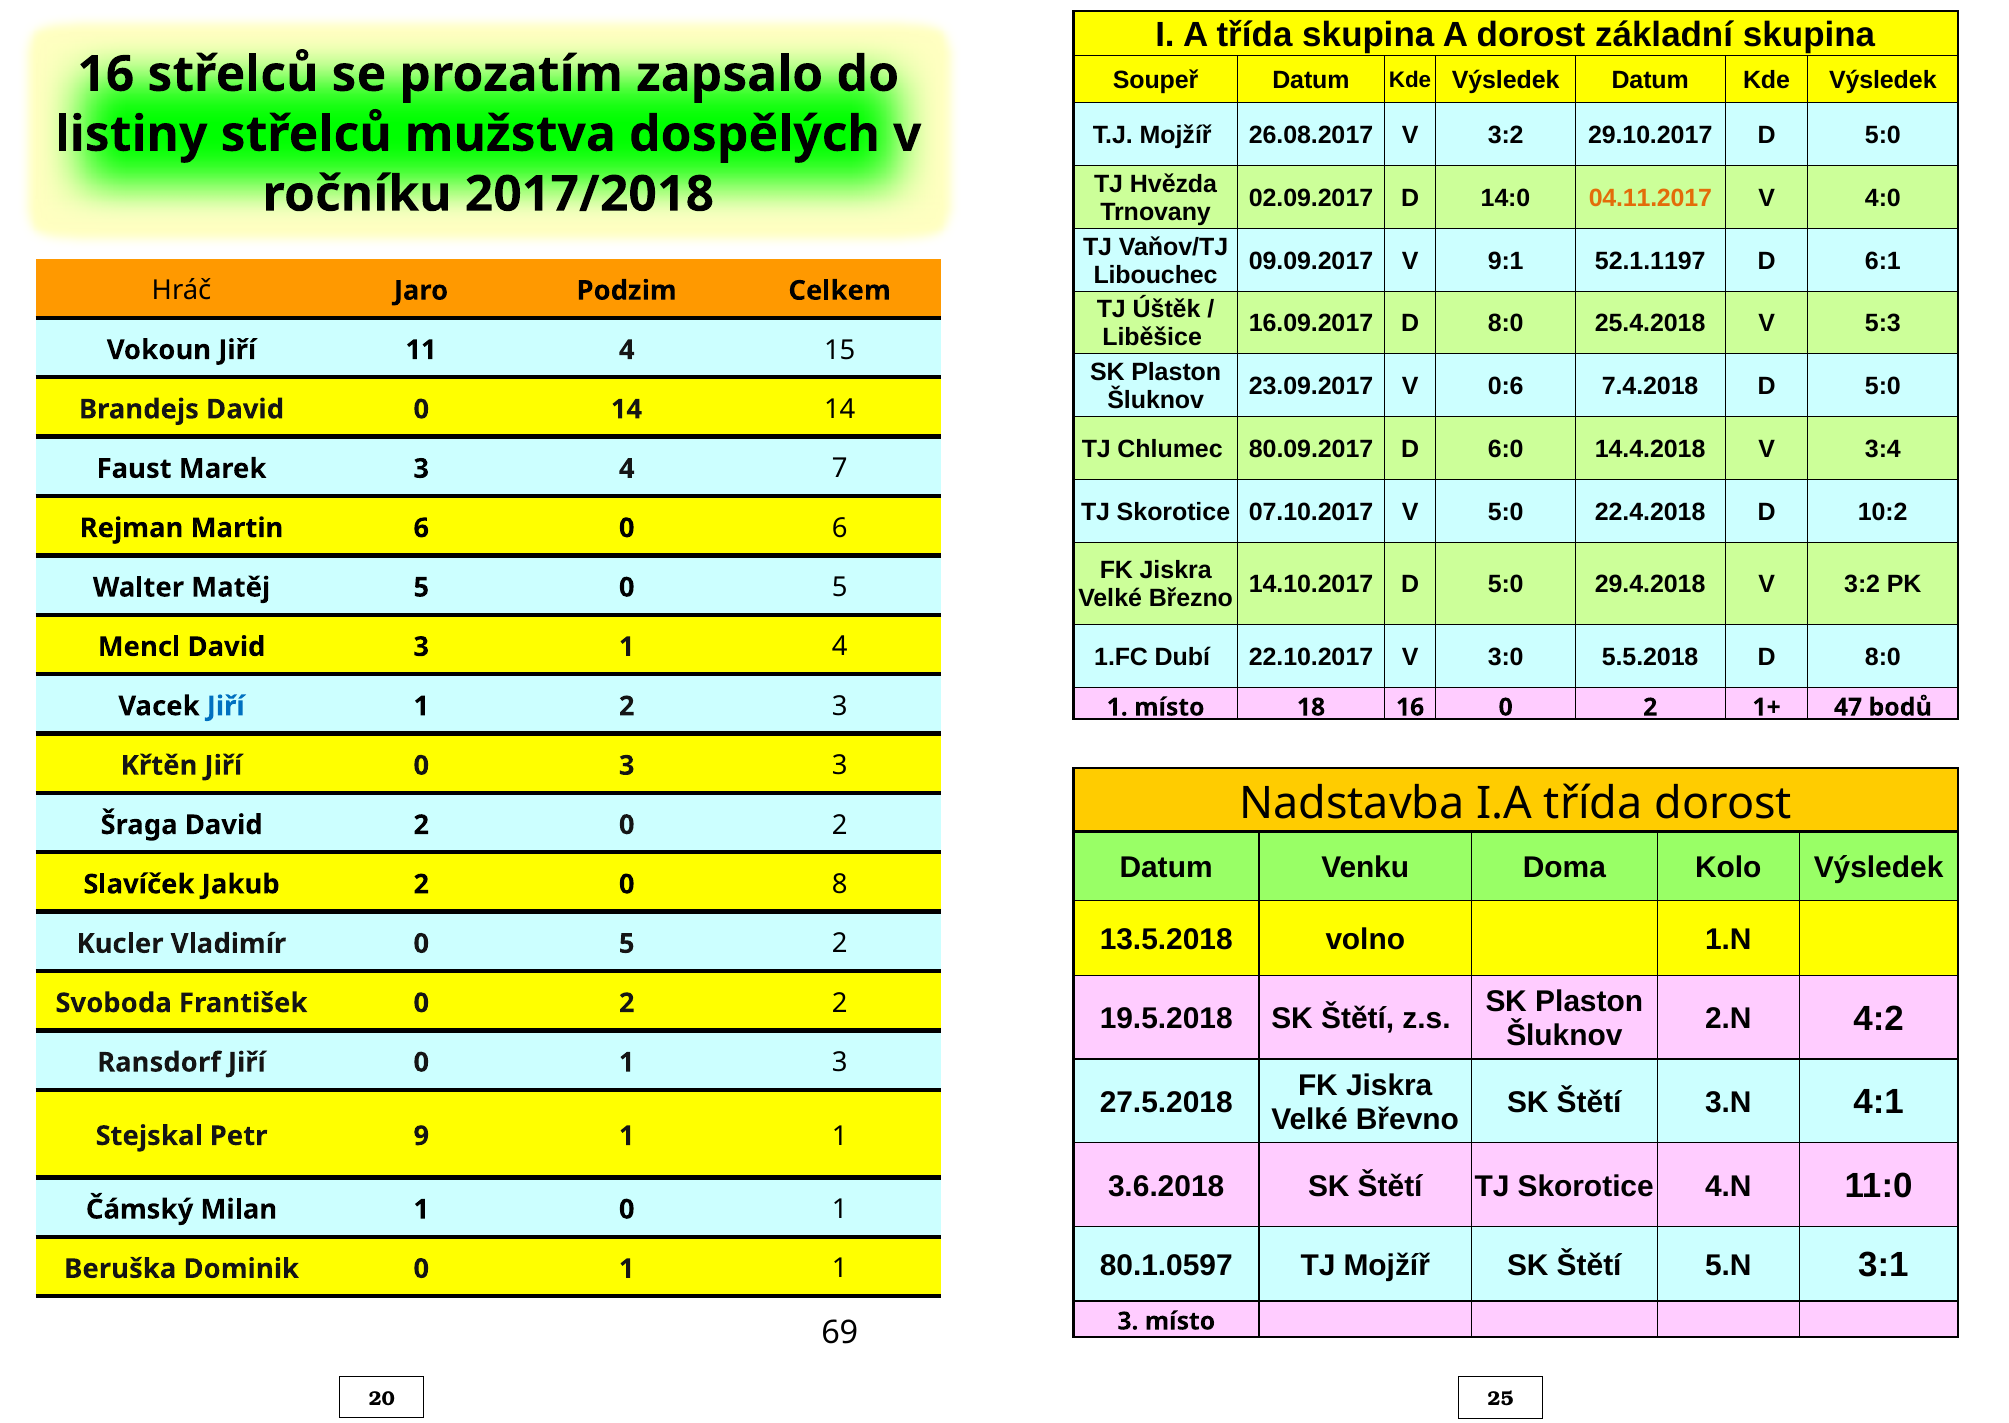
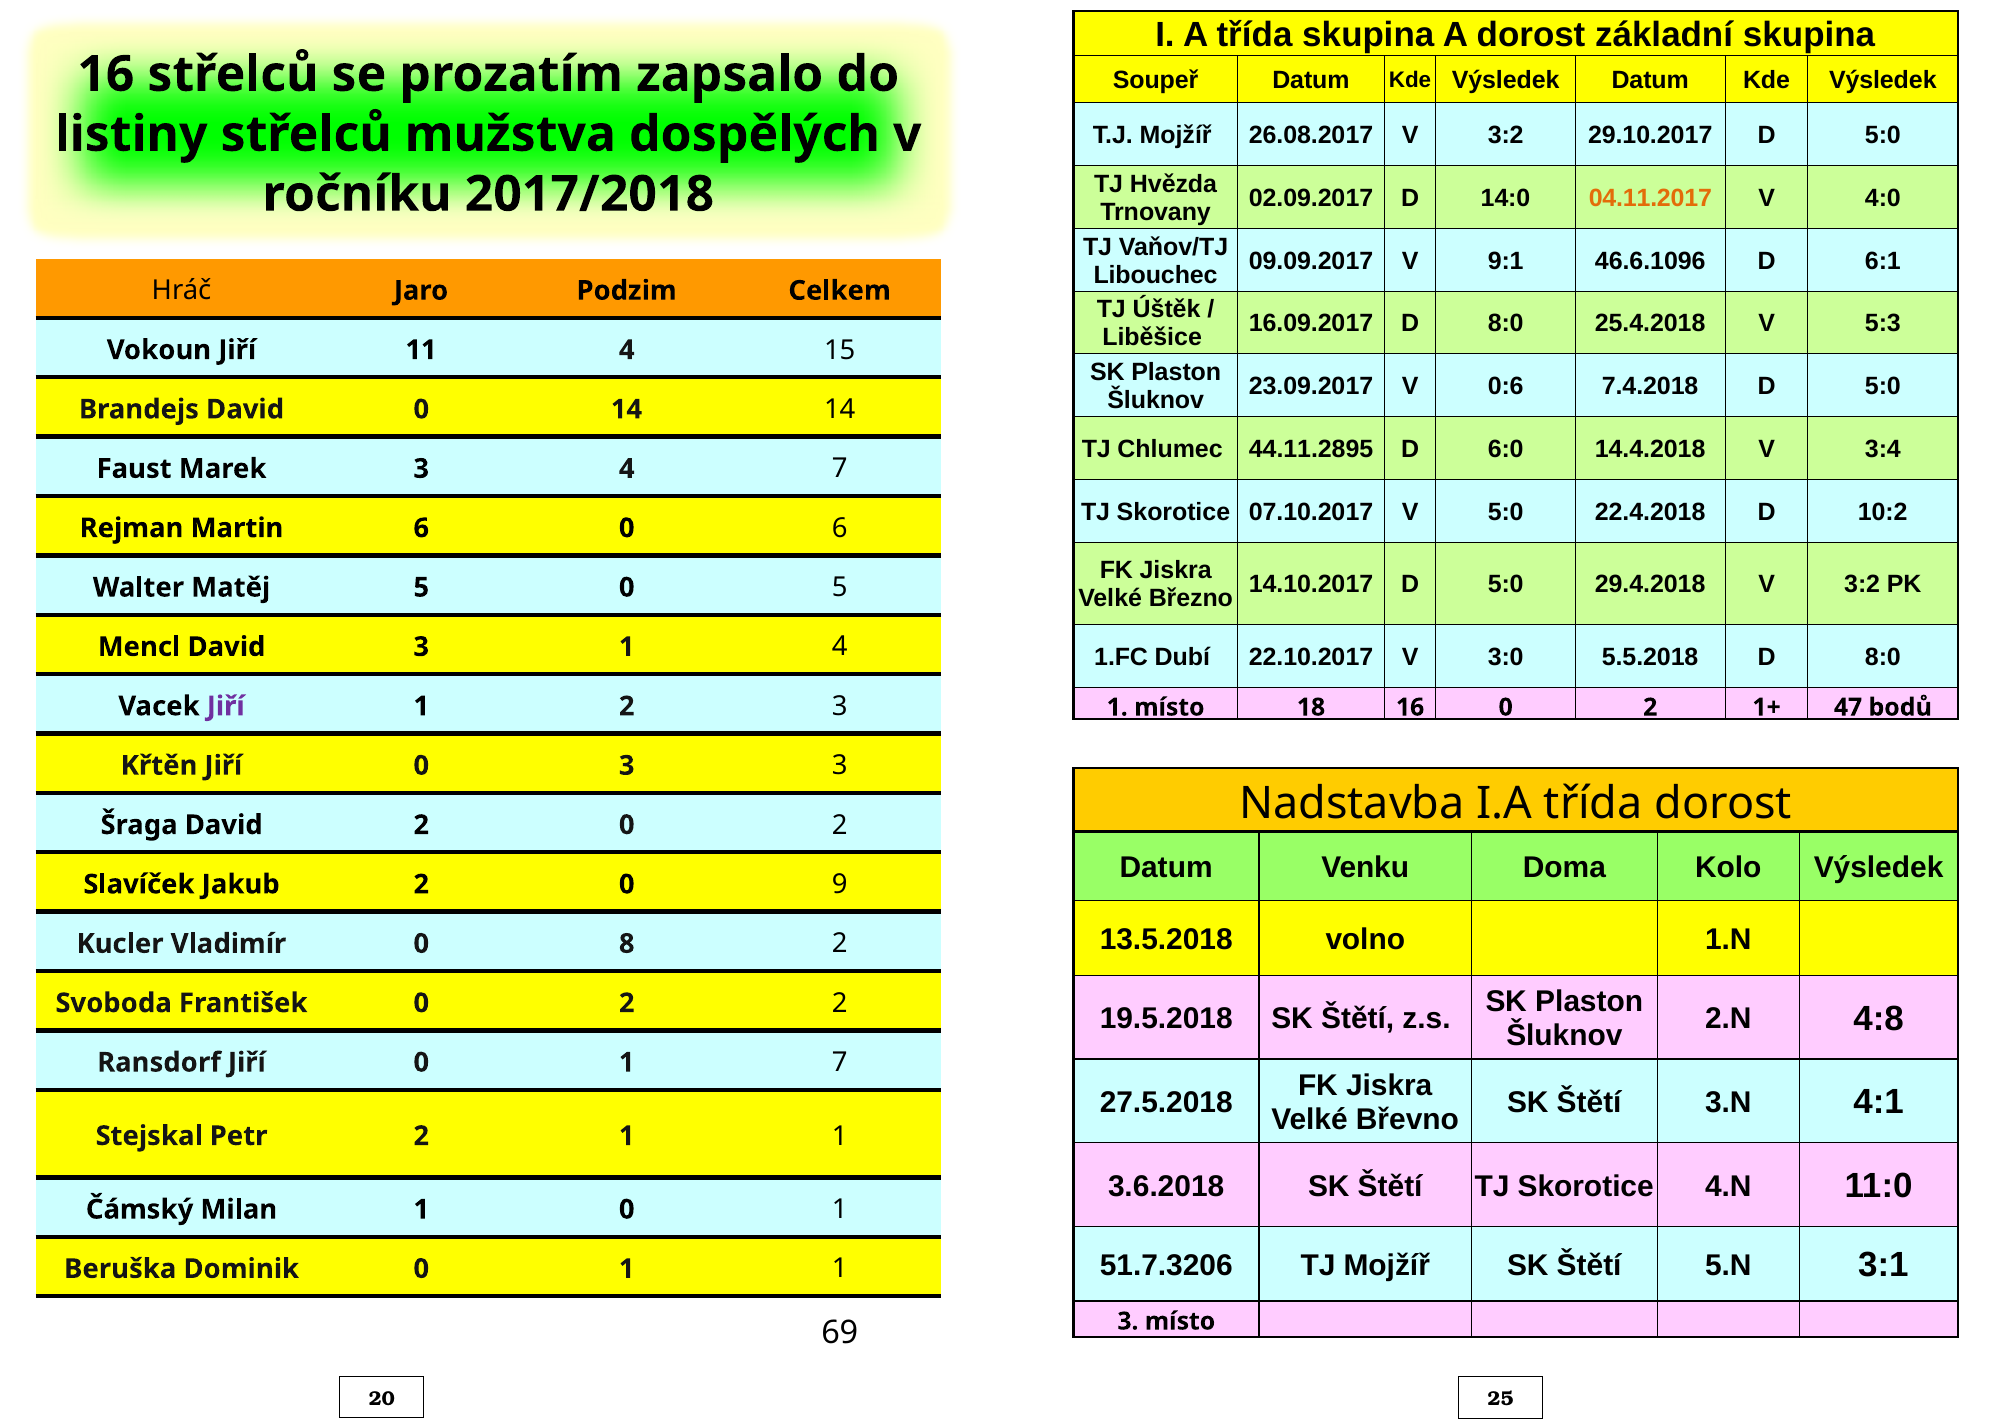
52.1.1197: 52.1.1197 -> 46.6.1096 (1650, 261)
80.09.2017: 80.09.2017 -> 44.11.2895 (1311, 449)
Jiří colour: blue -> purple (226, 706)
8: 8 -> 9 (840, 884)
Vladimír 0 5: 5 -> 8 (627, 943)
4:2: 4:2 -> 4:8 (1879, 1018)
1 3: 3 -> 7 (840, 1062)
Petr 9: 9 -> 2 (421, 1135)
80.1.0597: 80.1.0597 -> 51.7.3206 (1166, 1265)
